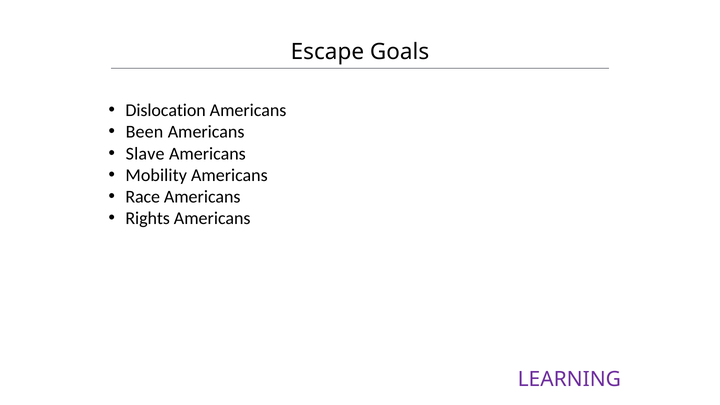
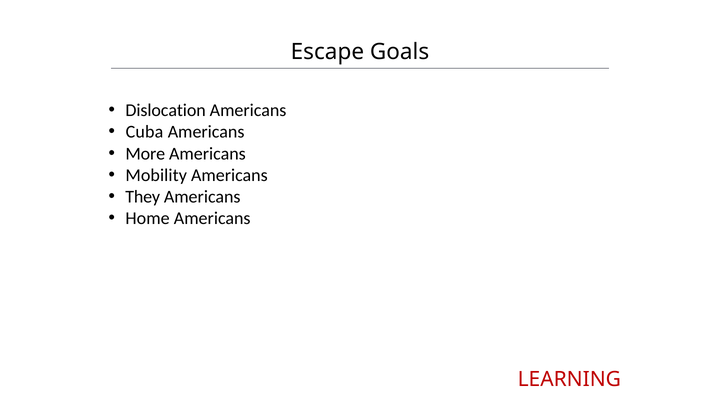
Been: Been -> Cuba (144, 132)
Slave: Slave -> More (145, 154)
Race: Race -> They (143, 197)
Rights: Rights -> Home (148, 218)
LEARNING colour: purple -> red (569, 379)
